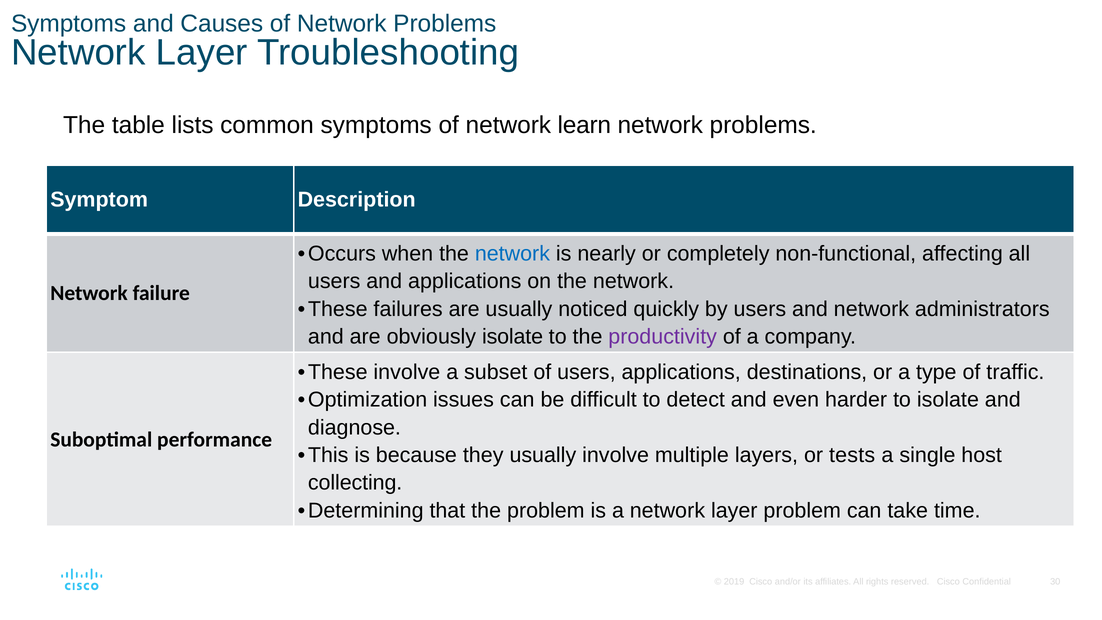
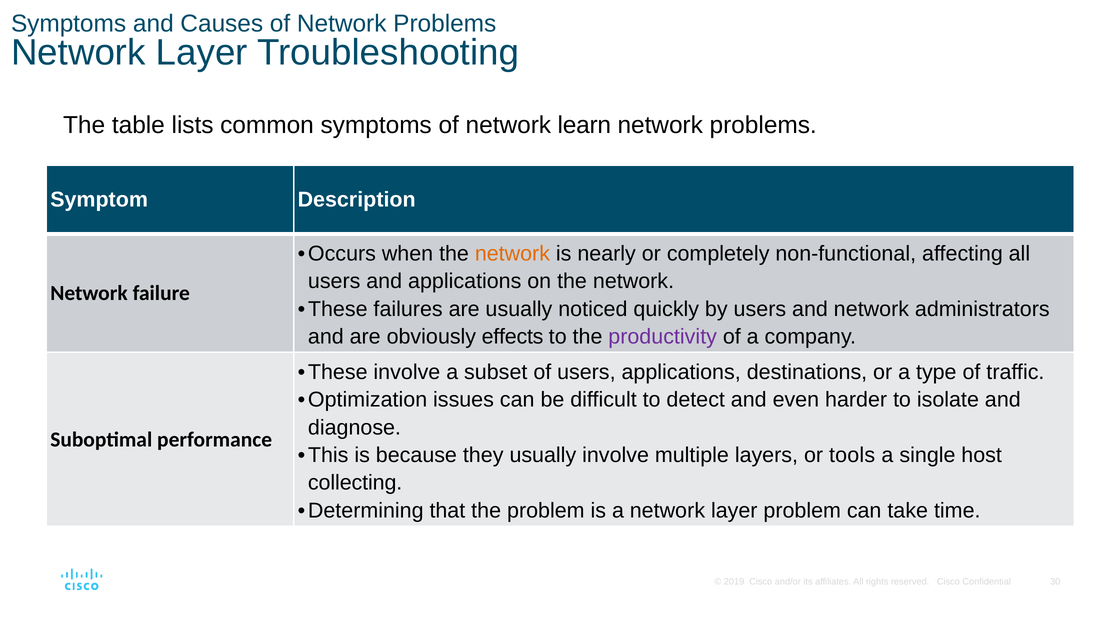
network colour: blue -> orange (512, 254)
obviously isolate: isolate -> effects (513, 337)
tests: tests -> tools (852, 455)
